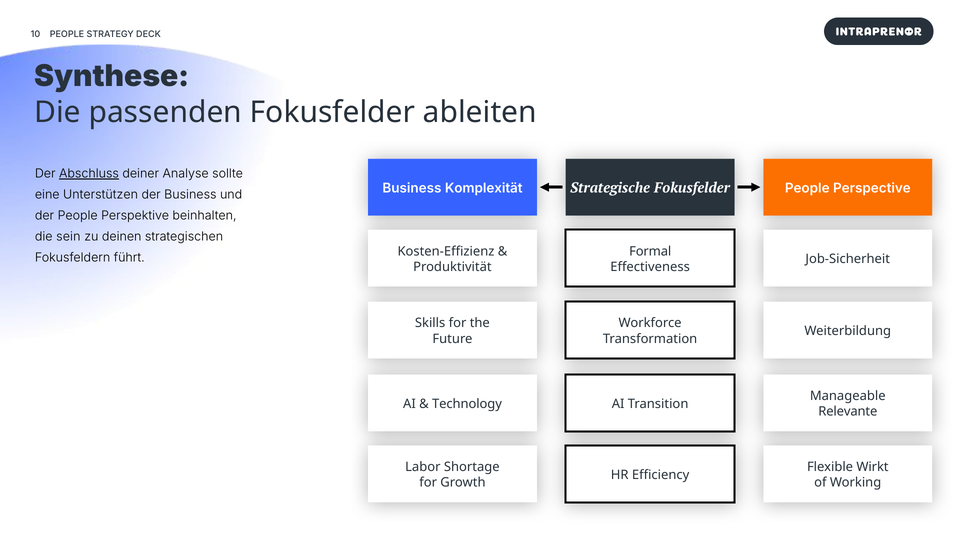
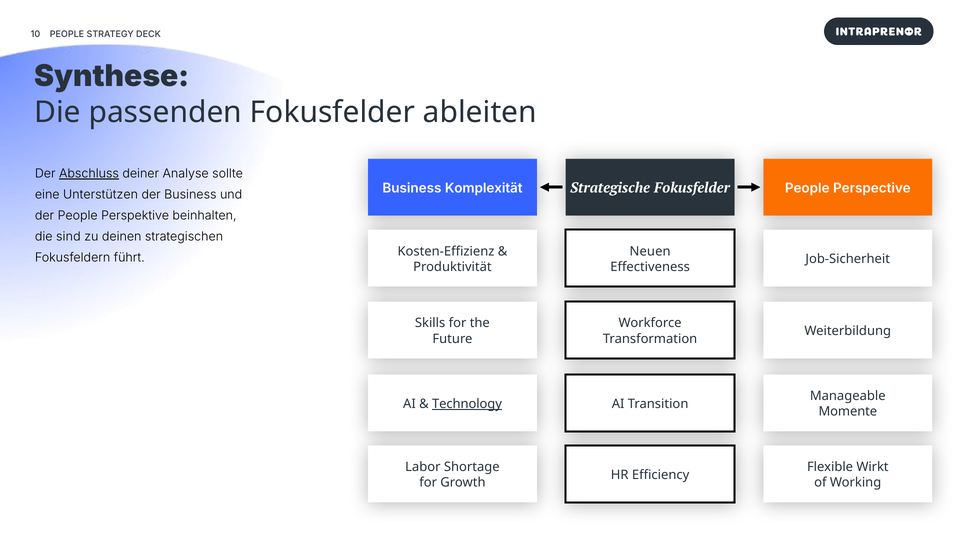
sein: sein -> sind (68, 237)
Formal: Formal -> Neuen (650, 251)
Technology underline: none -> present (467, 404)
Relevante: Relevante -> Momente (848, 412)
